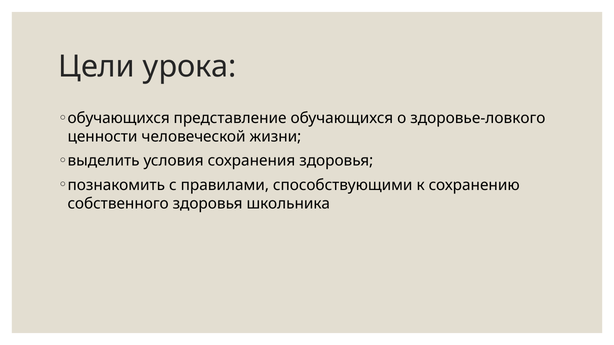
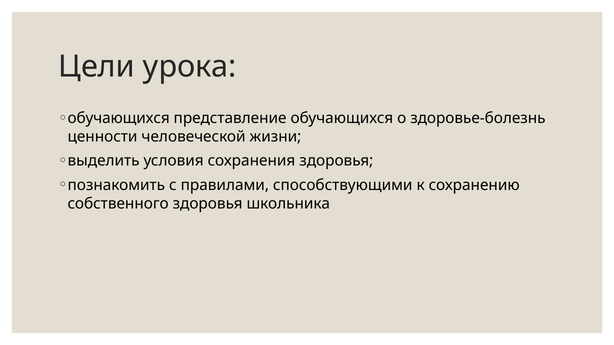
здоровье-ловкого: здоровье-ловкого -> здоровье-болезнь (478, 119)
